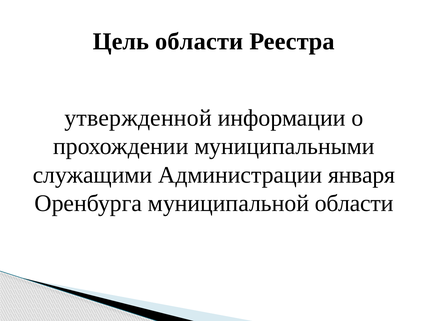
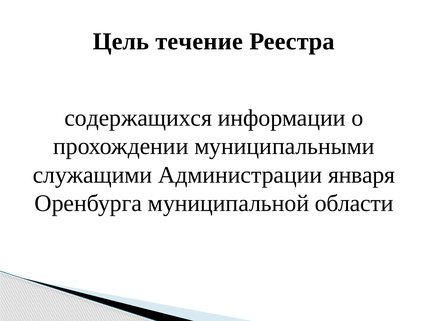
Цель области: области -> течение (199, 41)
утвержденной: утвержденной -> содержащихся (138, 118)
